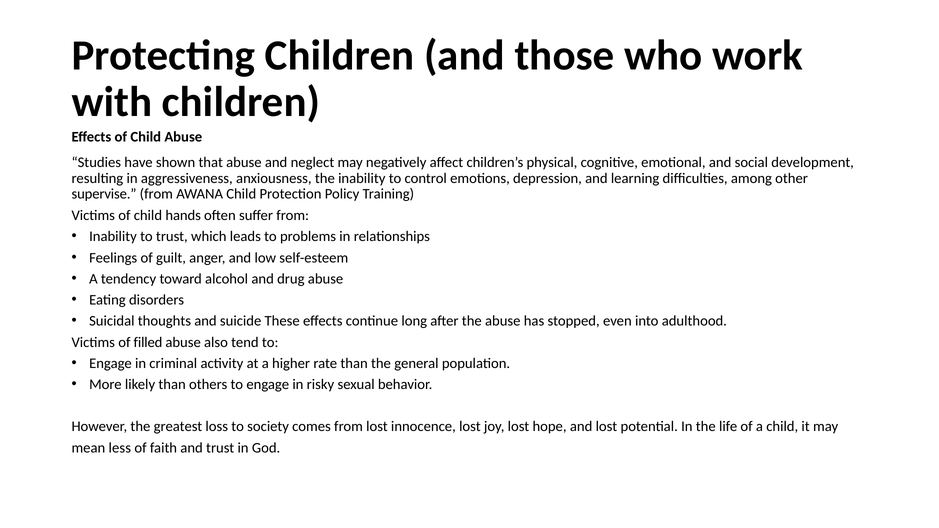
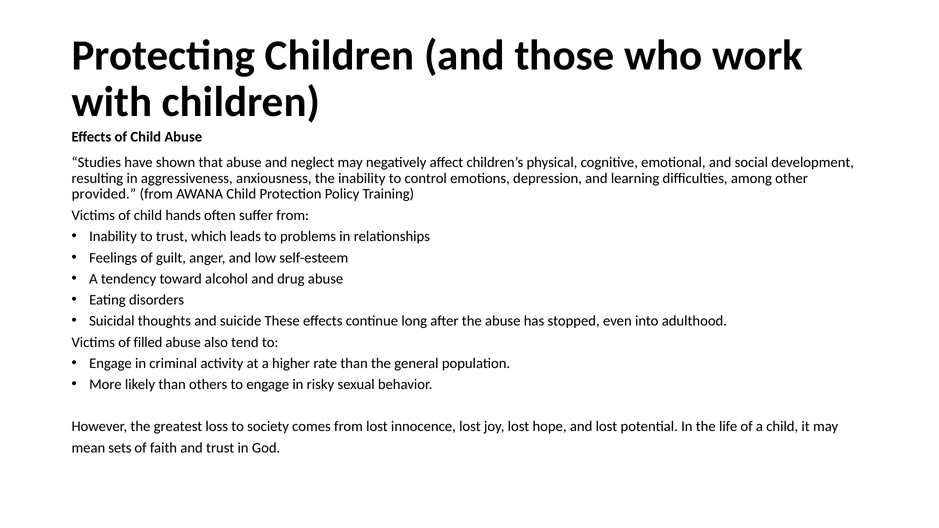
supervise: supervise -> provided (104, 194)
less: less -> sets (120, 448)
